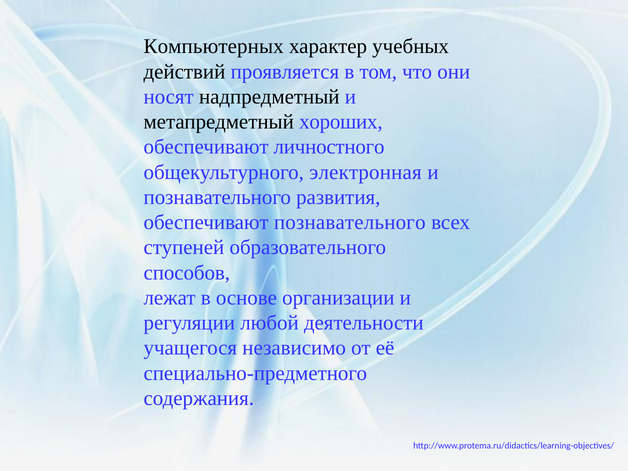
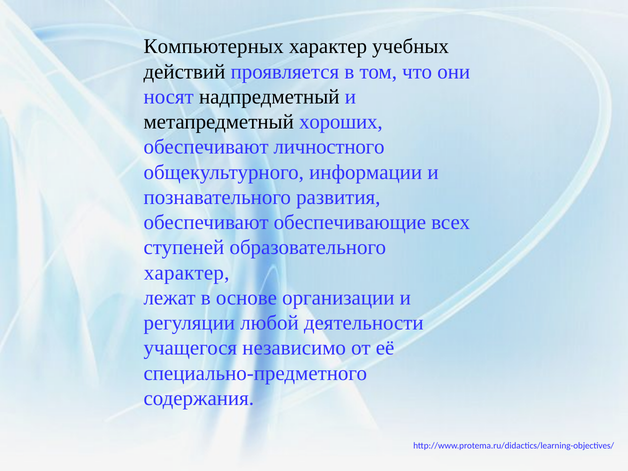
электронная: электронная -> информации (366, 172)
обеспечивают познавательного: познавательного -> обеспечивающие (350, 222)
способов: способов -> характер (187, 273)
